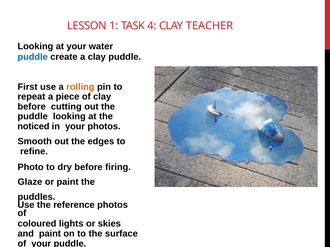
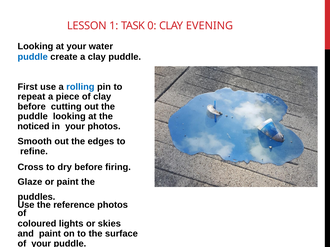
4: 4 -> 0 (152, 26)
TEACHER: TEACHER -> EVENING (209, 26)
rolling colour: orange -> blue (80, 87)
Photo: Photo -> Cross (31, 167)
